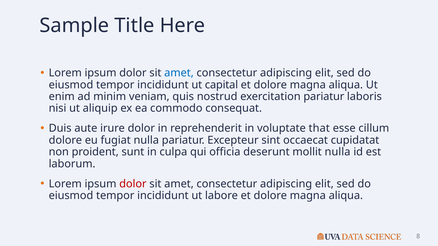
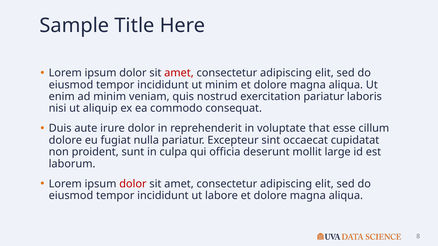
amet colour: blue -> red (179, 73)
ut capital: capital -> minim (221, 85)
mollit nulla: nulla -> large (338, 152)
